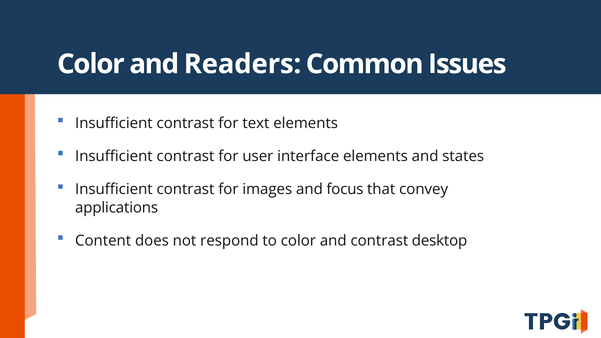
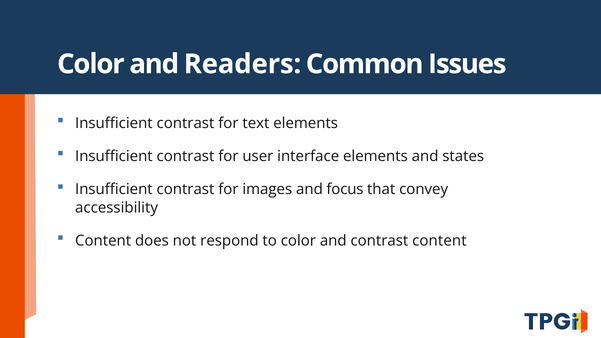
applications: applications -> accessibility (117, 208)
contrast desktop: desktop -> content (439, 241)
